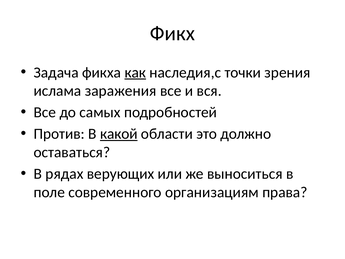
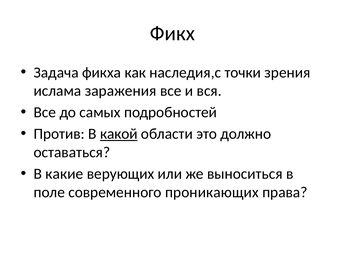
как underline: present -> none (135, 72)
рядах: рядах -> какие (64, 174)
организациям: организациям -> проникающих (212, 192)
